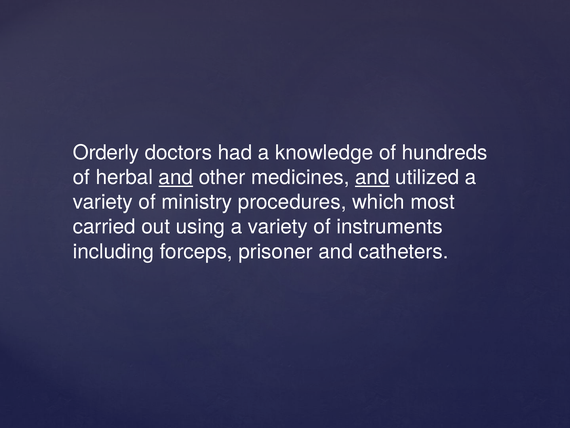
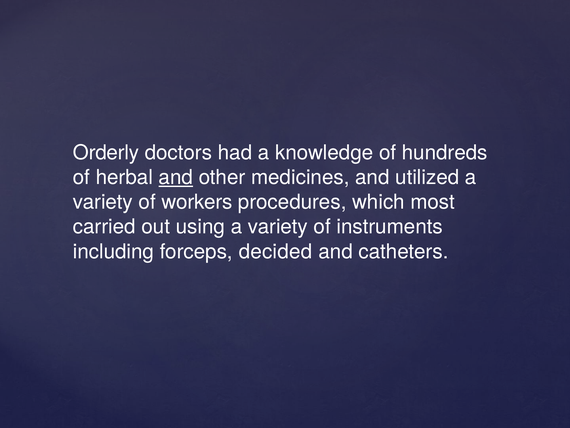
and underline: present -> none (372, 177)
ministry: ministry -> workers (197, 202)
prisoner: prisoner -> decided (275, 251)
